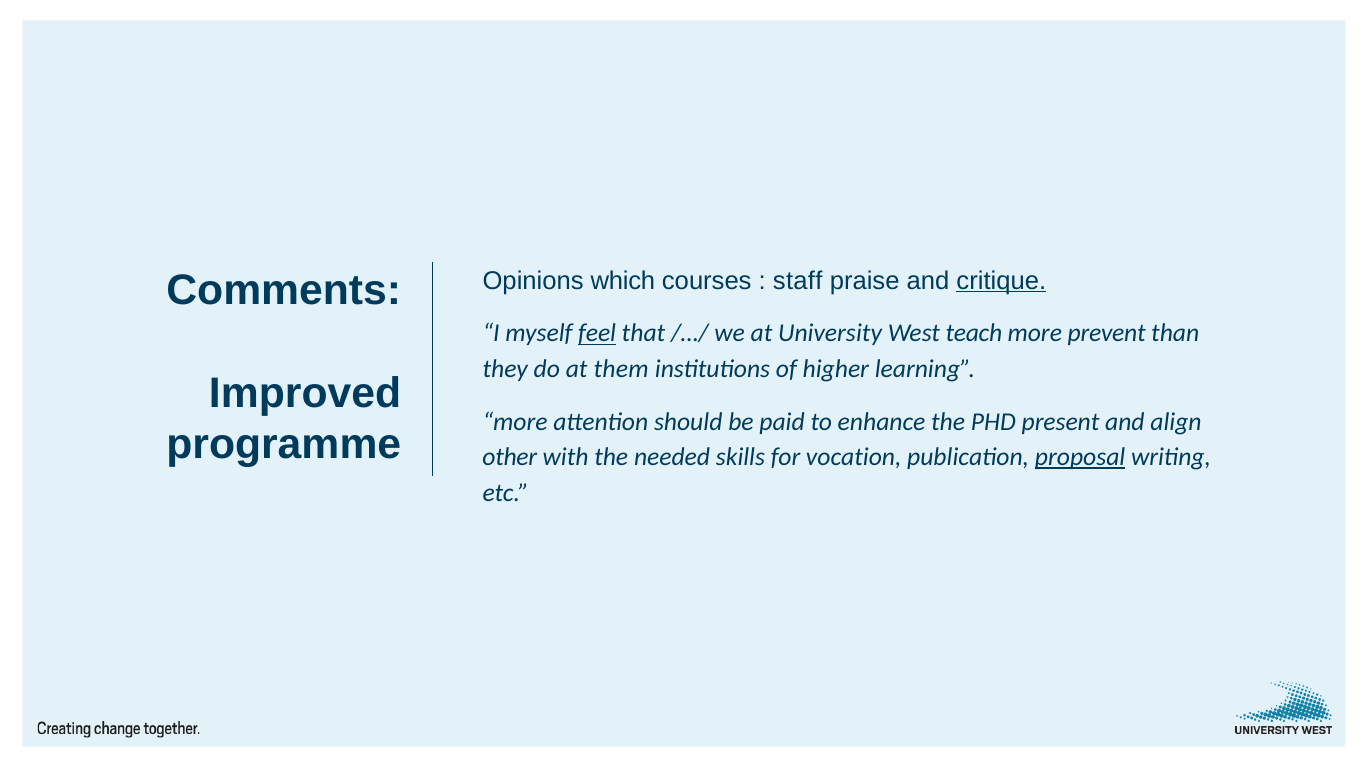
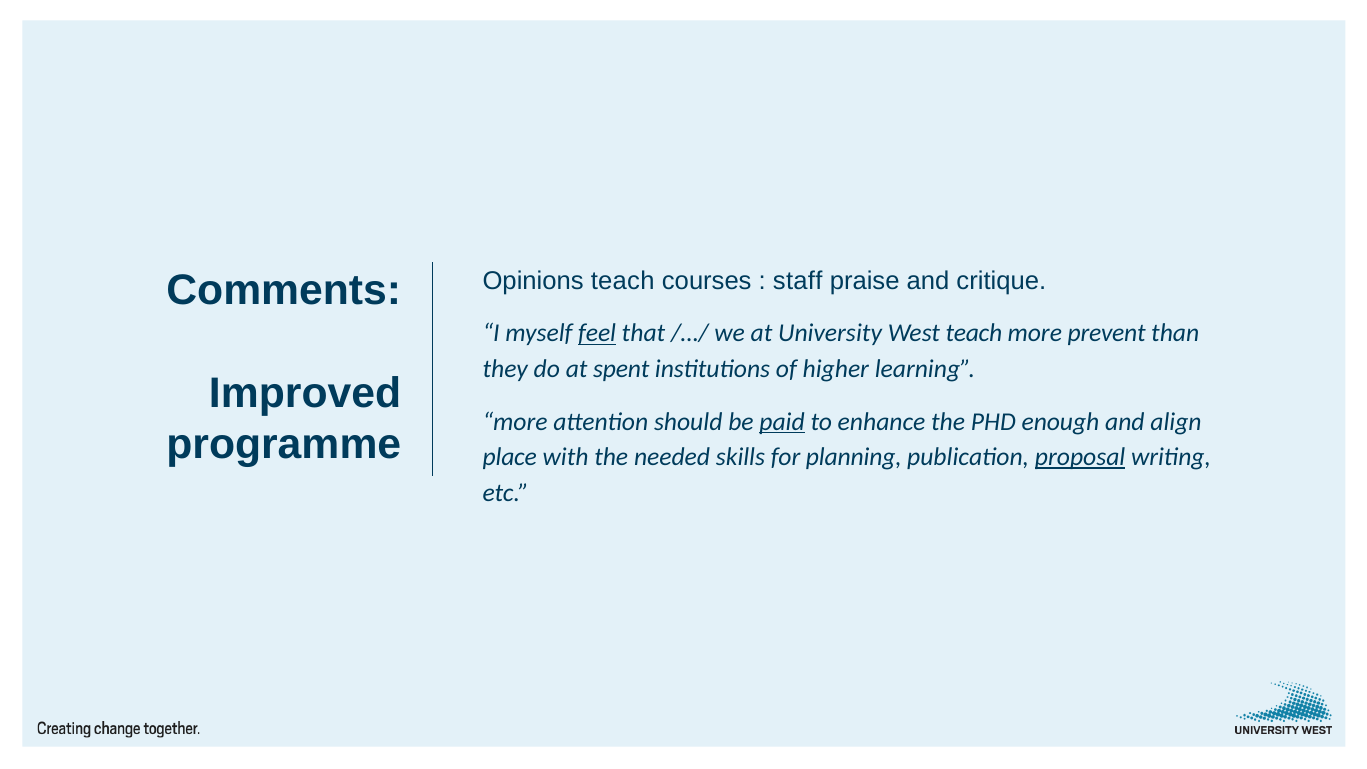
Opinions which: which -> teach (623, 281)
critique underline: present -> none (1001, 281)
them: them -> spent (621, 369)
paid underline: none -> present (782, 422)
present: present -> enough (1061, 422)
other: other -> place (510, 457)
vocation: vocation -> planning (854, 457)
